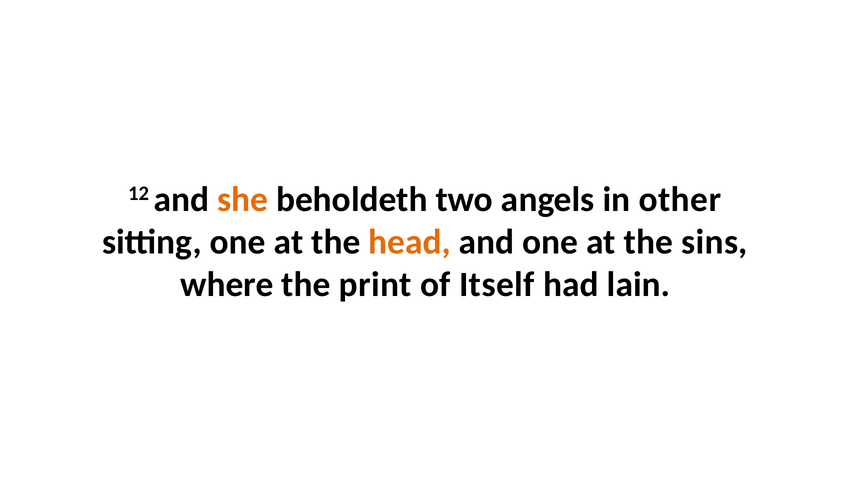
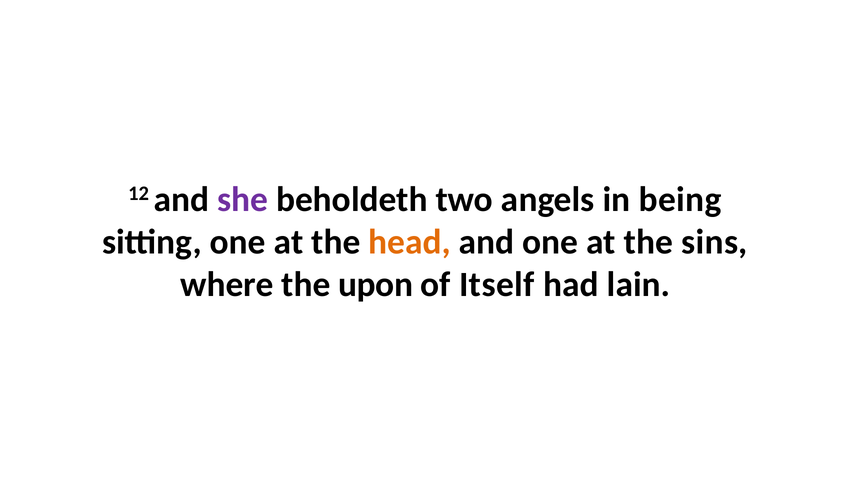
she colour: orange -> purple (243, 199)
other: other -> being (680, 199)
print: print -> upon (376, 284)
